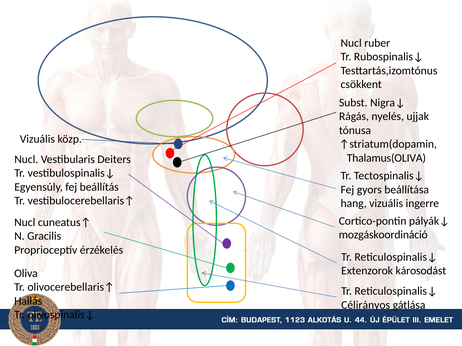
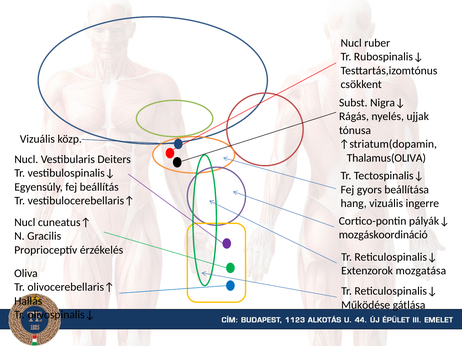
károsodást: károsodást -> mozgatása (421, 271)
Célirányos: Célirányos -> Működése (366, 305)
